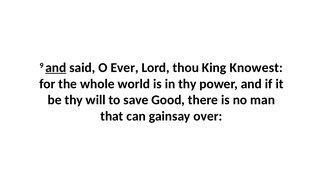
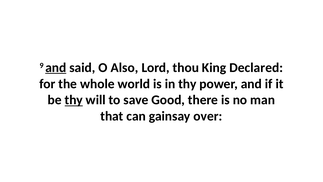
Ever: Ever -> Also (124, 68)
Knowest: Knowest -> Declared (256, 68)
thy underline: none -> present (74, 100)
